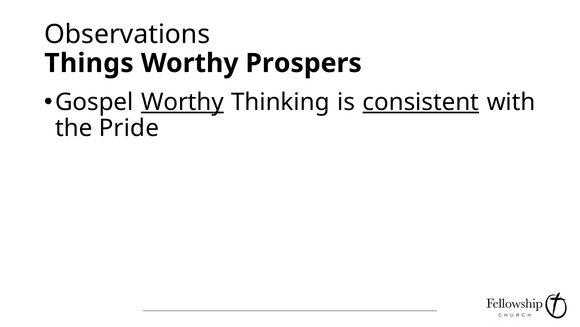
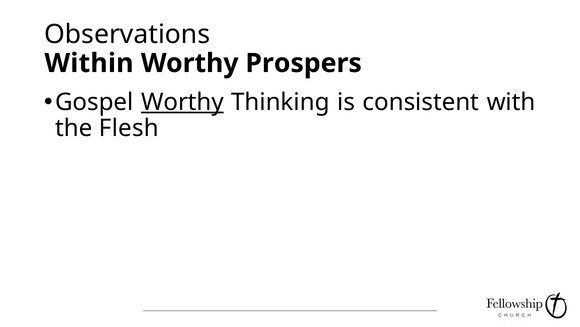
Things: Things -> Within (89, 63)
consistent underline: present -> none (421, 102)
Pride: Pride -> Flesh (129, 128)
